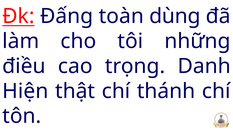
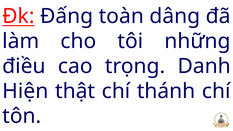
dùng: dùng -> dâng (175, 16)
